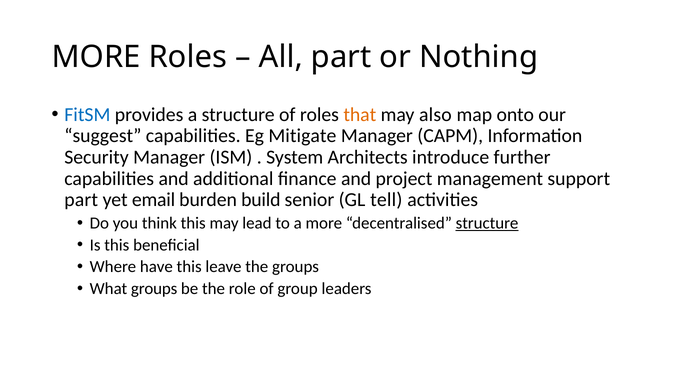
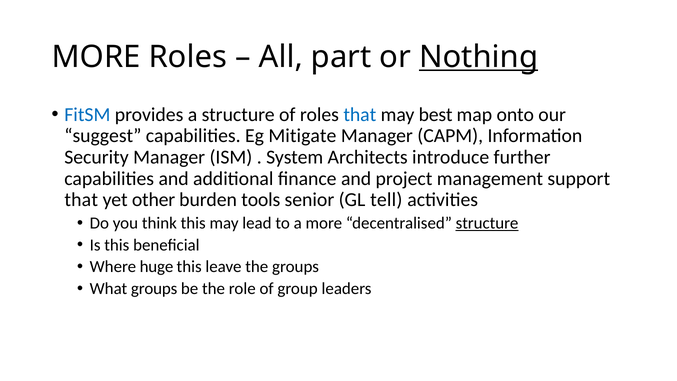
Nothing underline: none -> present (479, 57)
that colour: orange -> blue (360, 114)
also: also -> best (436, 114)
part: part -> that (81, 200)
email: email -> other (154, 200)
build: build -> tools (261, 200)
have: have -> huge (156, 267)
